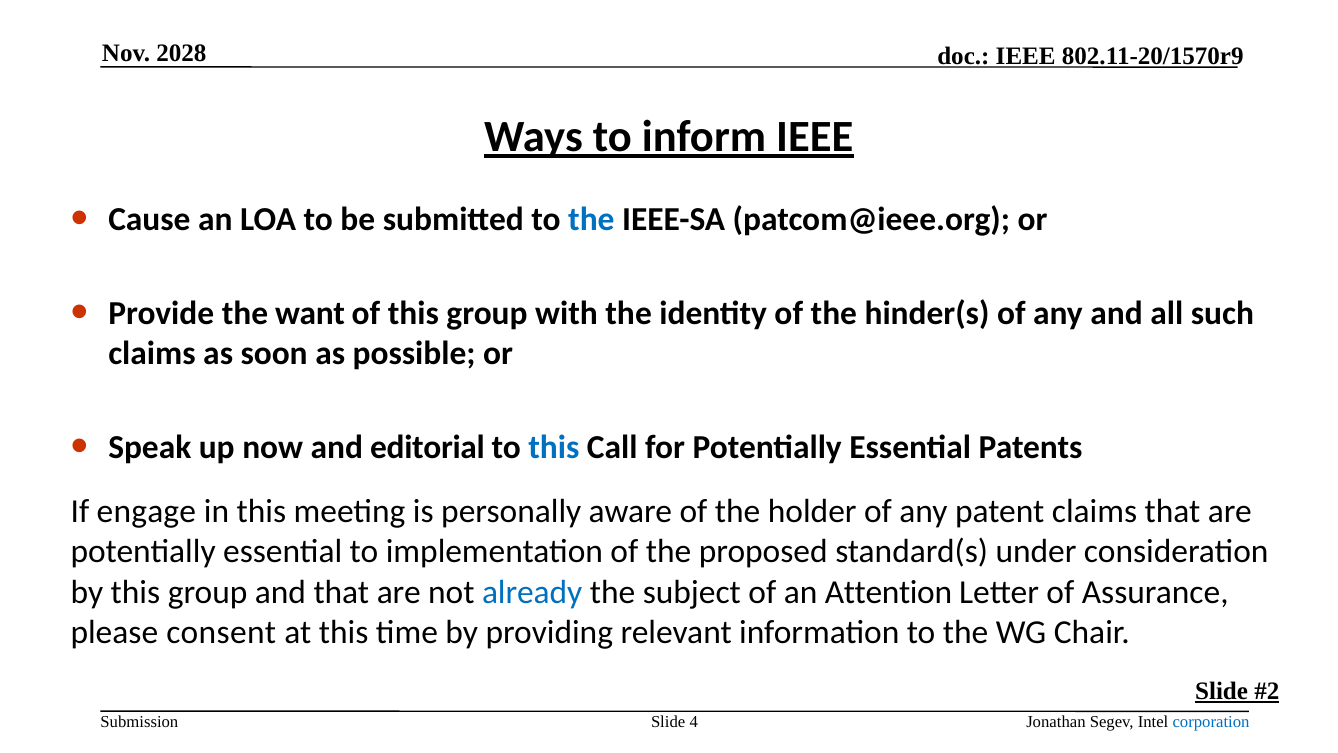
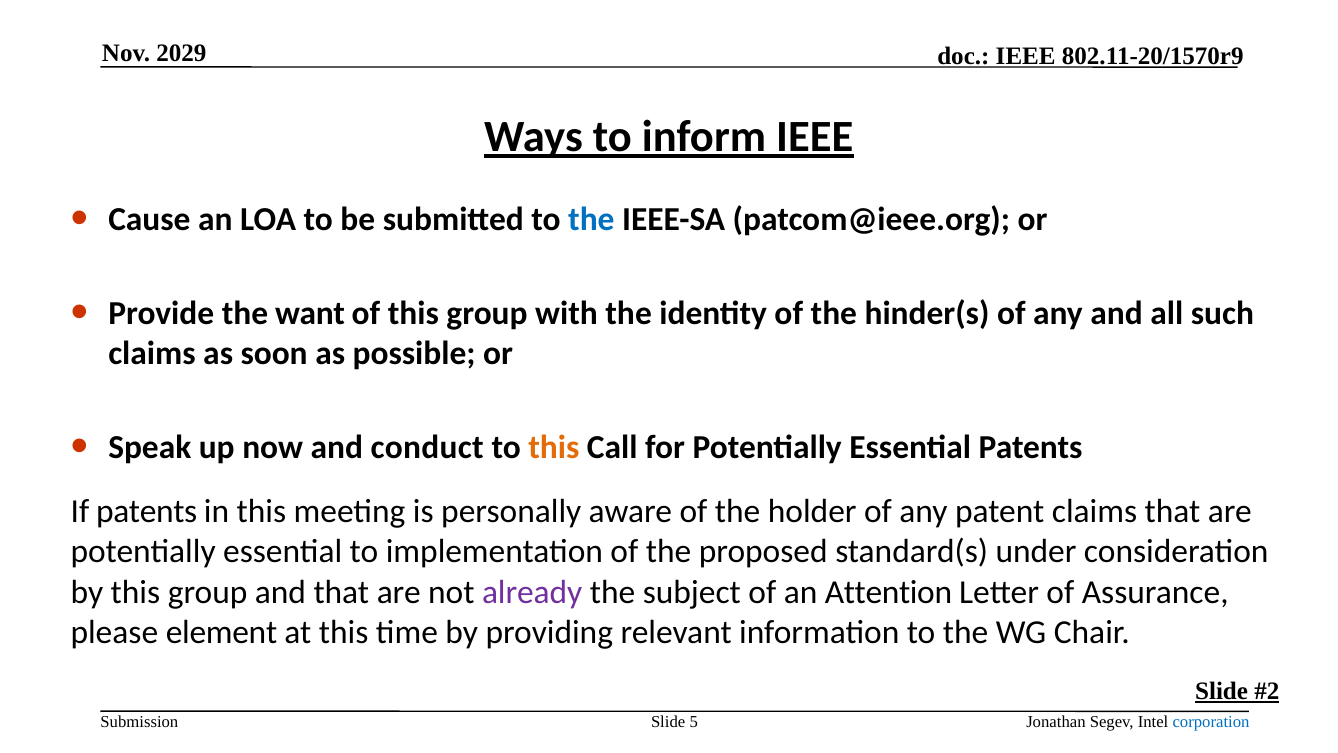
2028: 2028 -> 2029 (181, 53)
editorial: editorial -> conduct (427, 447)
this colour: blue -> orange (554, 447)
If engage: engage -> patents (147, 511)
already colour: blue -> purple (532, 592)
consent: consent -> element (221, 632)
4: 4 -> 5 (694, 722)
